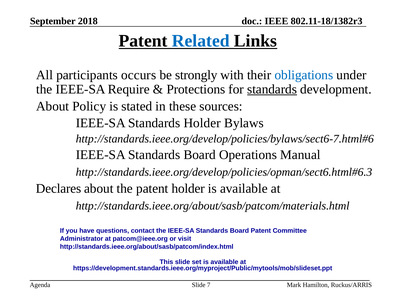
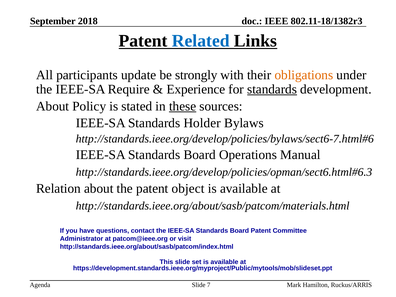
occurs: occurs -> update (139, 75)
obligations colour: blue -> orange (304, 75)
Protections: Protections -> Experience (196, 89)
these underline: none -> present (183, 106)
Declares: Declares -> Relation (58, 188)
patent holder: holder -> object (188, 188)
